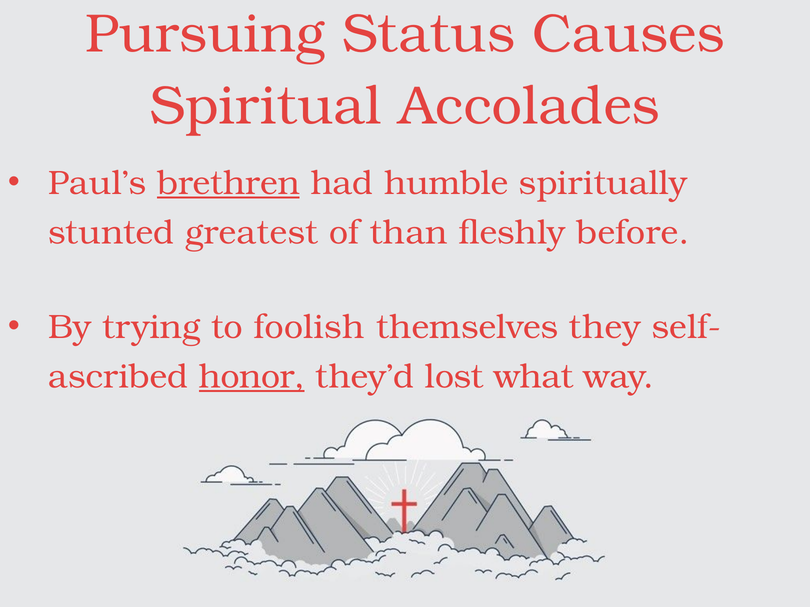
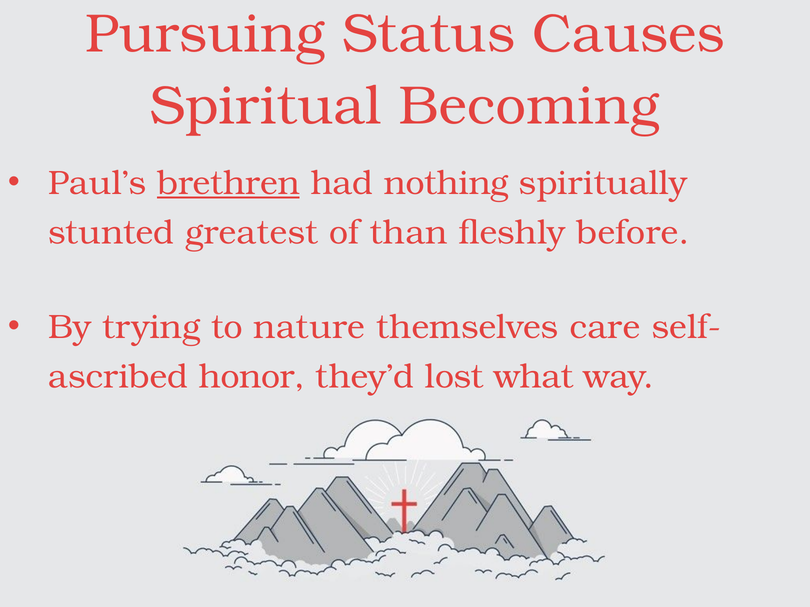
Accolades: Accolades -> Becoming (529, 106)
humble: humble -> nothing (446, 183)
foolish: foolish -> nature (309, 327)
they: they -> care (605, 327)
honor underline: present -> none (252, 377)
